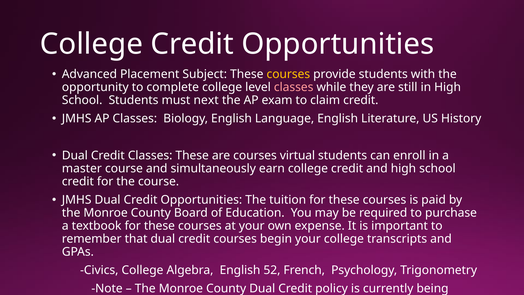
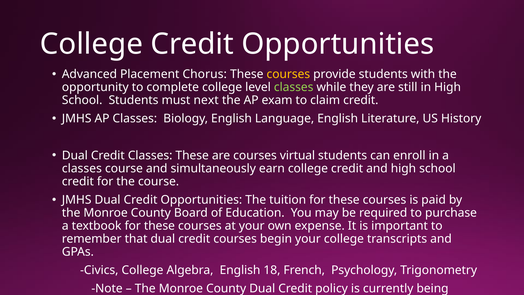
Subject: Subject -> Chorus (205, 74)
classes colour: pink -> light green (294, 87)
master: master -> classes (82, 168)
52: 52 -> 18 (272, 270)
